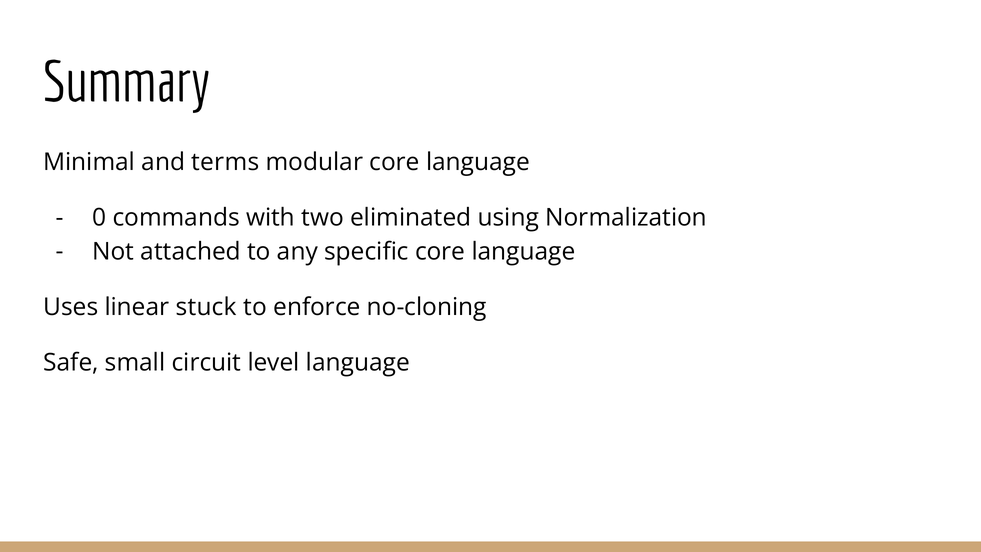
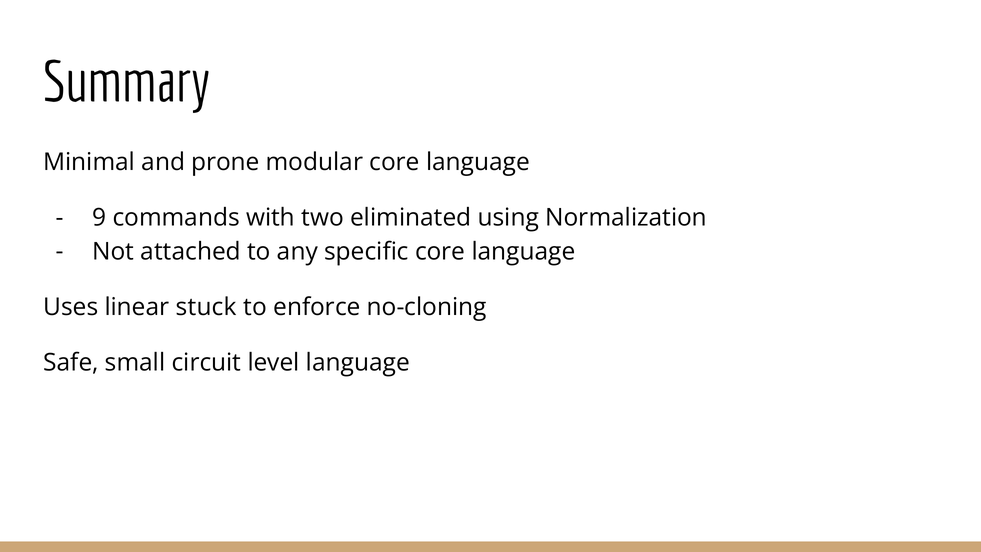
terms: terms -> prone (225, 162)
0: 0 -> 9 (99, 218)
